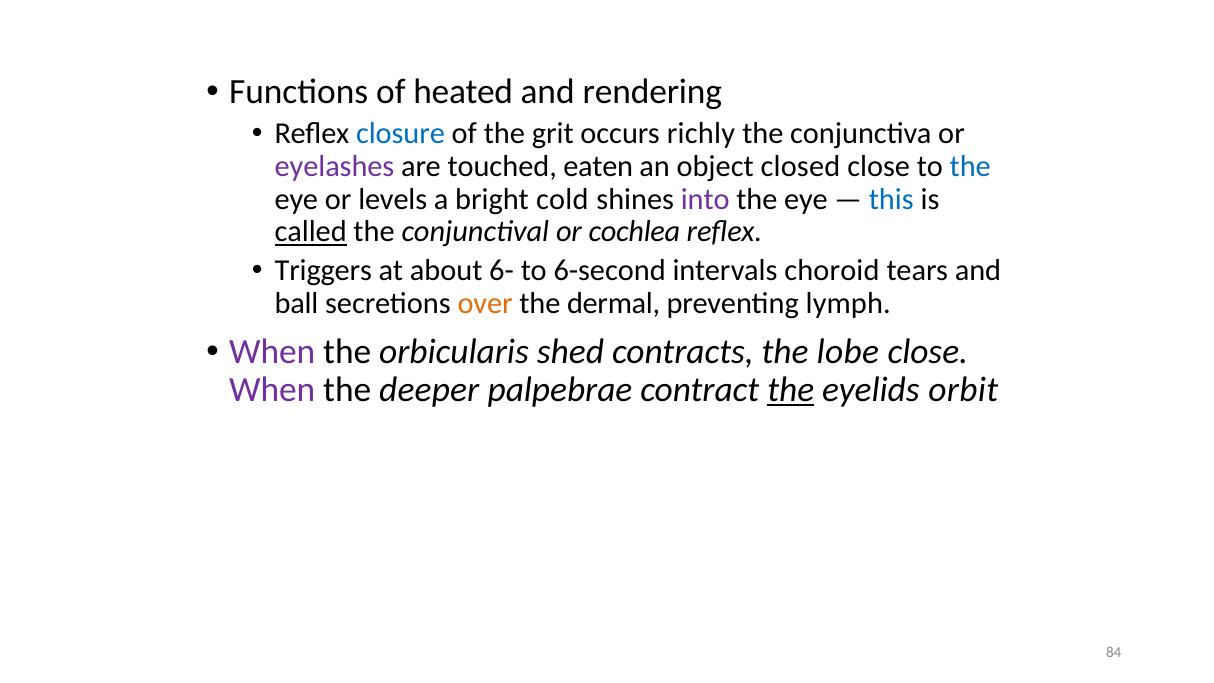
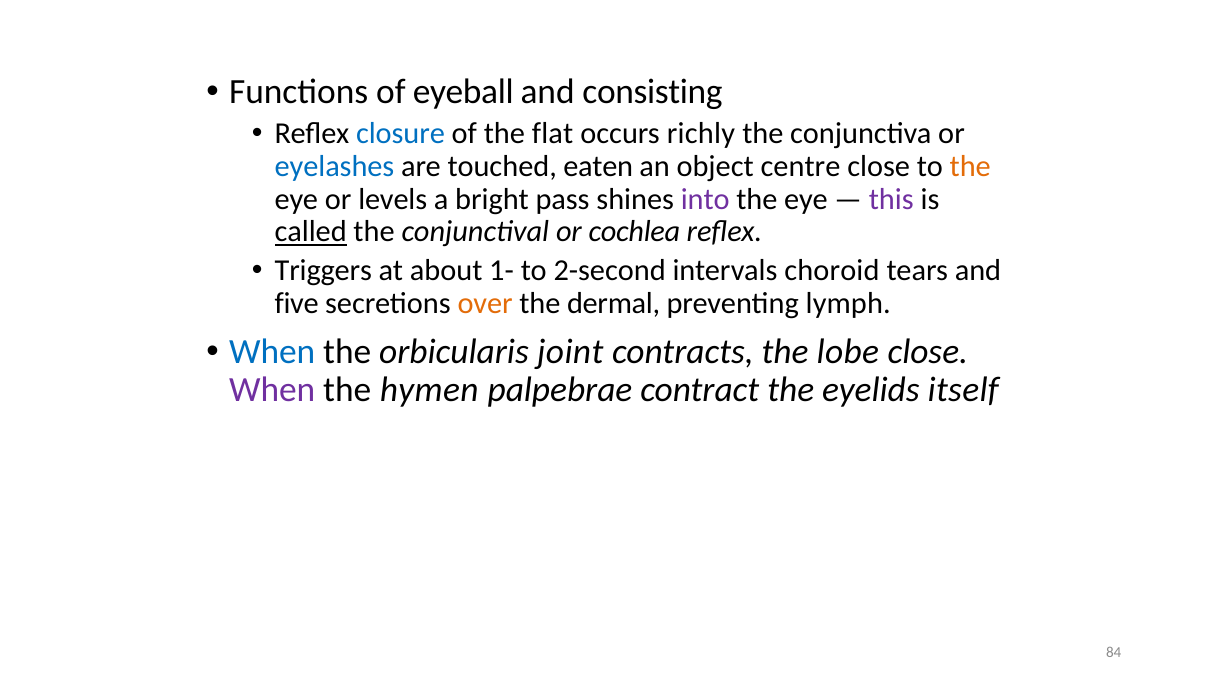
heated: heated -> eyeball (463, 92)
rendering: rendering -> consisting (652, 92)
grit: grit -> flat (553, 134)
eyelashes colour: purple -> blue (334, 166)
closed: closed -> centre (801, 166)
the colour: blue -> orange (970, 166)
cold: cold -> pass (563, 199)
this colour: blue -> purple (891, 199)
6-: 6- -> 1- (502, 271)
6-second: 6-second -> 2-second (610, 271)
ball: ball -> five (297, 304)
When colour: purple -> blue (272, 352)
shed: shed -> joint (570, 352)
deeper: deeper -> hymen (429, 390)
the underline: present -> none (791, 390)
orbit: orbit -> itself (963, 390)
